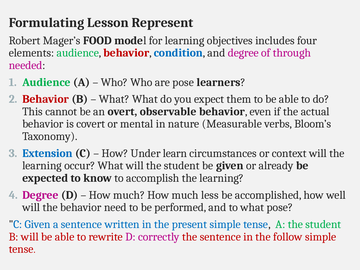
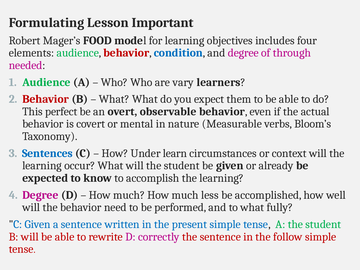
Represent: Represent -> Important (163, 23)
are pose: pose -> vary (183, 82)
cannot: cannot -> perfect (61, 112)
Extension: Extension -> Sentences (47, 153)
what pose: pose -> fully (280, 207)
